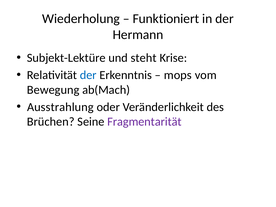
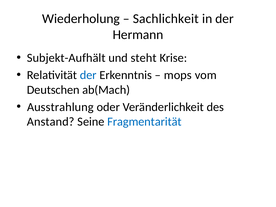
Funktioniert: Funktioniert -> Sachlichkeit (166, 19)
Subjekt-Lektüre: Subjekt-Lektüre -> Subjekt-Aufhält (66, 58)
Bewegung: Bewegung -> Deutschen (53, 90)
Brüchen: Brüchen -> Anstand (51, 122)
Fragmentarität colour: purple -> blue (144, 122)
